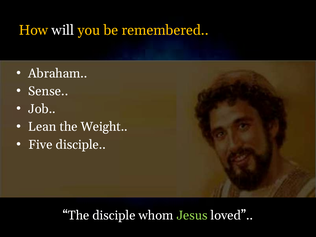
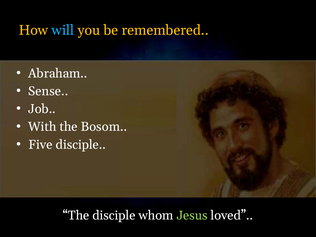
will colour: white -> light blue (63, 30)
Lean: Lean -> With (42, 127)
Weight: Weight -> Bosom (104, 127)
